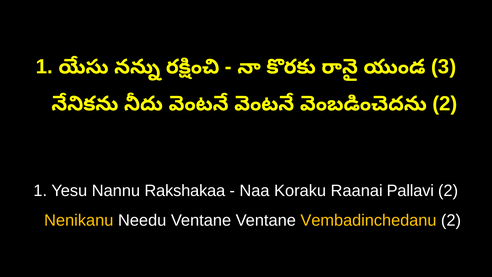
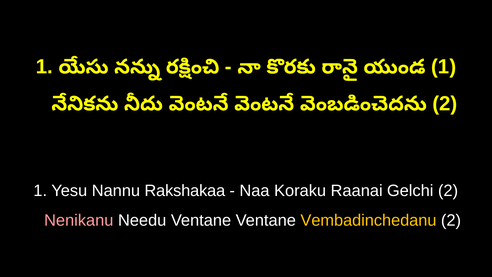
3: 3 -> 1 (444, 67)
Pallavi: Pallavi -> Gelchi (410, 191)
Nenikanu colour: yellow -> pink (79, 220)
